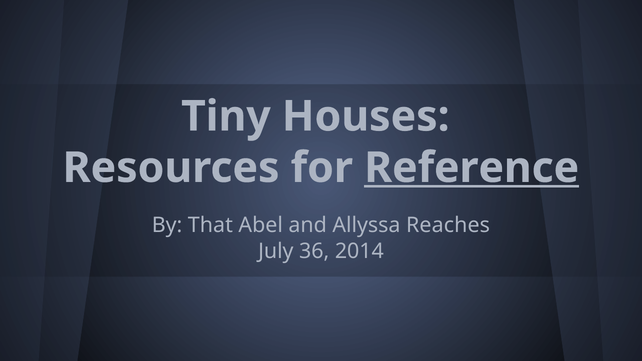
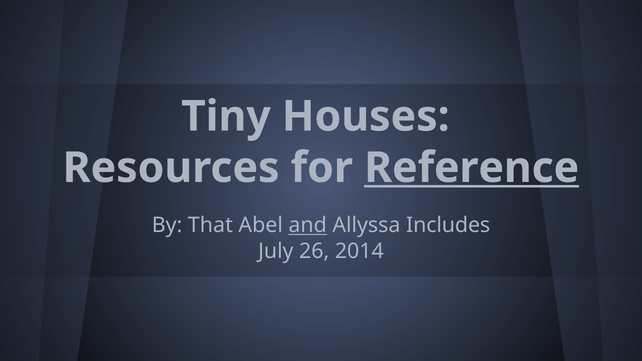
and underline: none -> present (308, 225)
Reaches: Reaches -> Includes (448, 225)
36: 36 -> 26 (314, 251)
